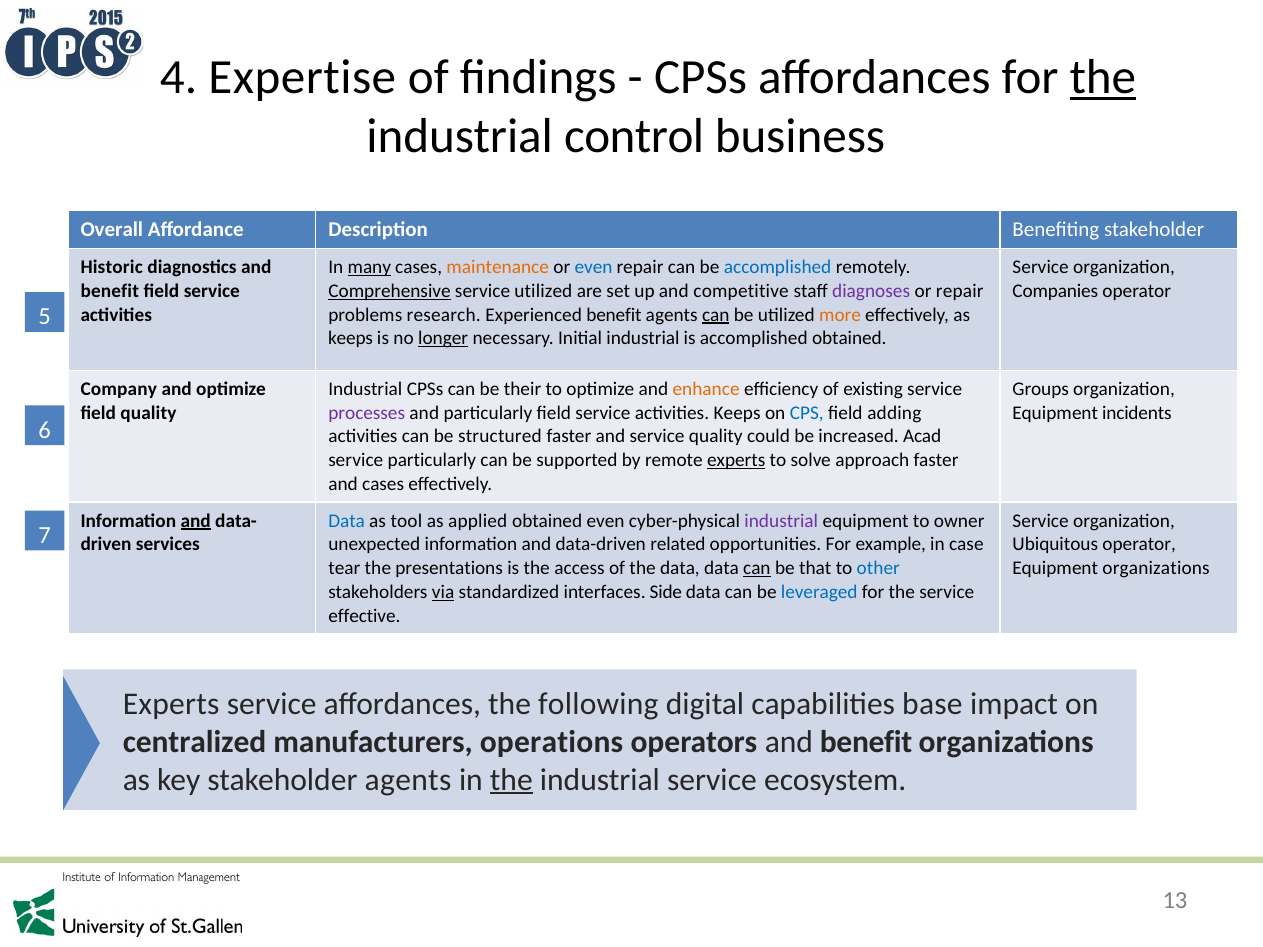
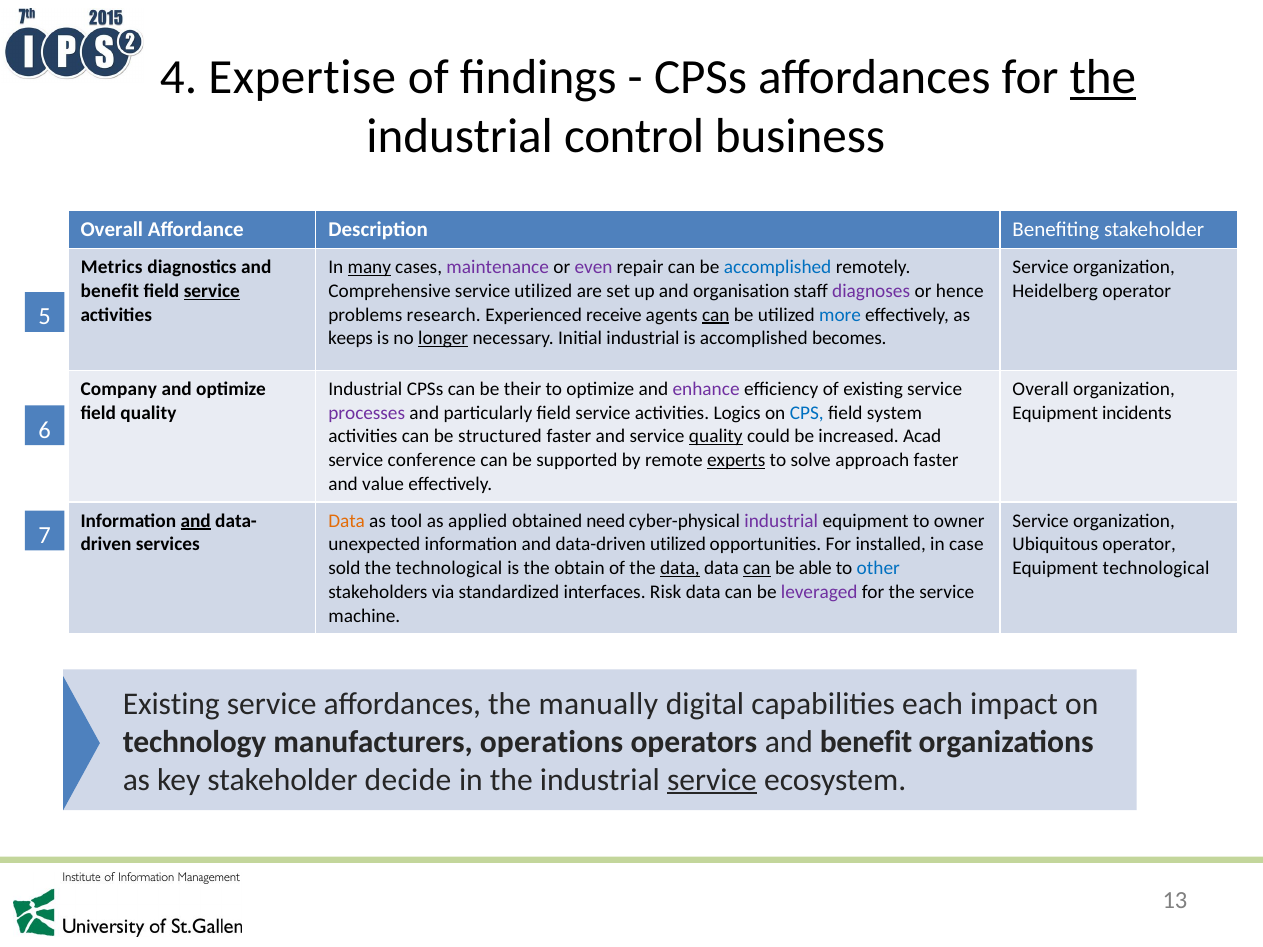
Historic: Historic -> Metrics (112, 267)
maintenance colour: orange -> purple (498, 267)
even colour: blue -> purple (594, 267)
service underline: none -> present (212, 291)
Comprehensive underline: present -> none (390, 291)
competitive: competitive -> organisation (741, 291)
or repair: repair -> hence (960, 291)
Companies: Companies -> Heidelberg (1055, 291)
Experienced benefit: benefit -> receive (614, 315)
more colour: orange -> blue (840, 315)
accomplished obtained: obtained -> becomes (849, 339)
enhance colour: orange -> purple (706, 389)
Groups: Groups -> Overall (1041, 389)
activities Keeps: Keeps -> Logics (737, 413)
adding: adding -> system (894, 413)
quality underline: none -> present (716, 437)
service particularly: particularly -> conference (432, 461)
and cases: cases -> value (383, 484)
Data colour: blue -> orange (347, 521)
obtained even: even -> need (606, 521)
data-driven related: related -> utilized (678, 545)
example: example -> installed (891, 545)
tear: tear -> sold (344, 568)
the presentations: presentations -> technological (449, 568)
access: access -> obtain (580, 568)
data underline: none -> present (680, 568)
that: that -> able (815, 568)
Equipment organizations: organizations -> technological (1156, 568)
via underline: present -> none (443, 592)
Side: Side -> Risk (666, 592)
leveraged colour: blue -> purple (819, 592)
effective: effective -> machine (364, 616)
Experts: Experts -> Existing (171, 704)
following: following -> manually (598, 704)
base: base -> each (933, 704)
centralized: centralized -> technology (195, 742)
stakeholder agents: agents -> decide (408, 780)
the underline: present -> none (511, 780)
service underline: none -> present (712, 780)
